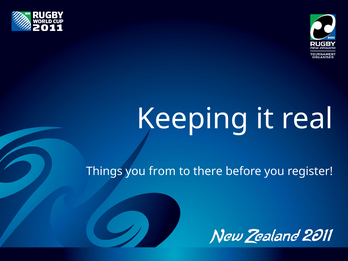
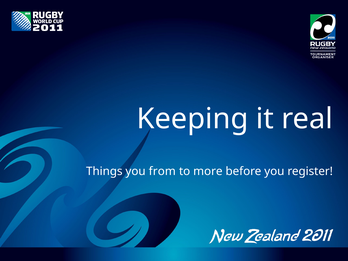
there: there -> more (208, 171)
